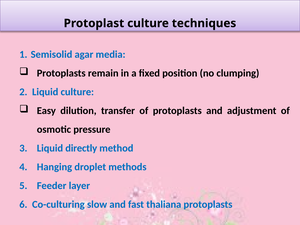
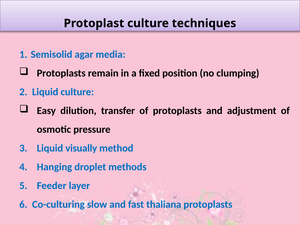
directly: directly -> visually (81, 148)
